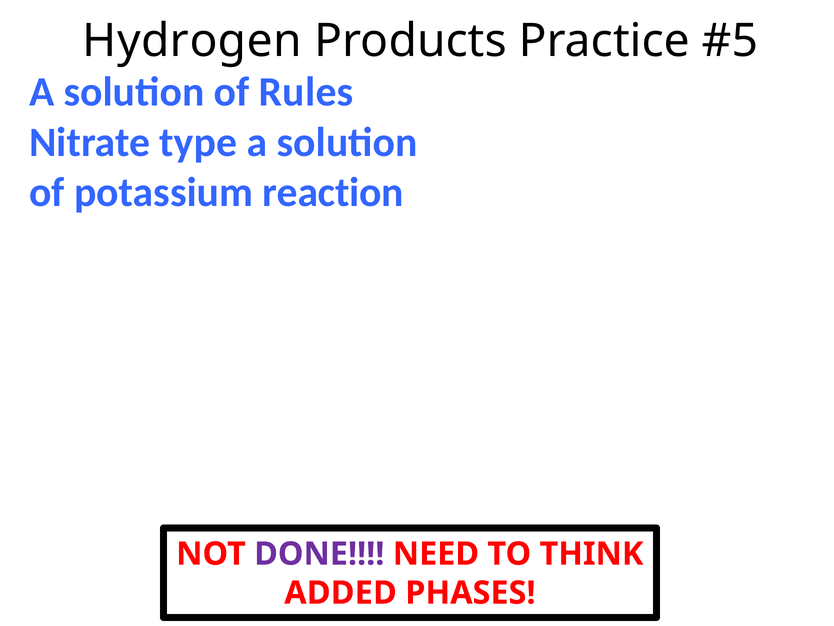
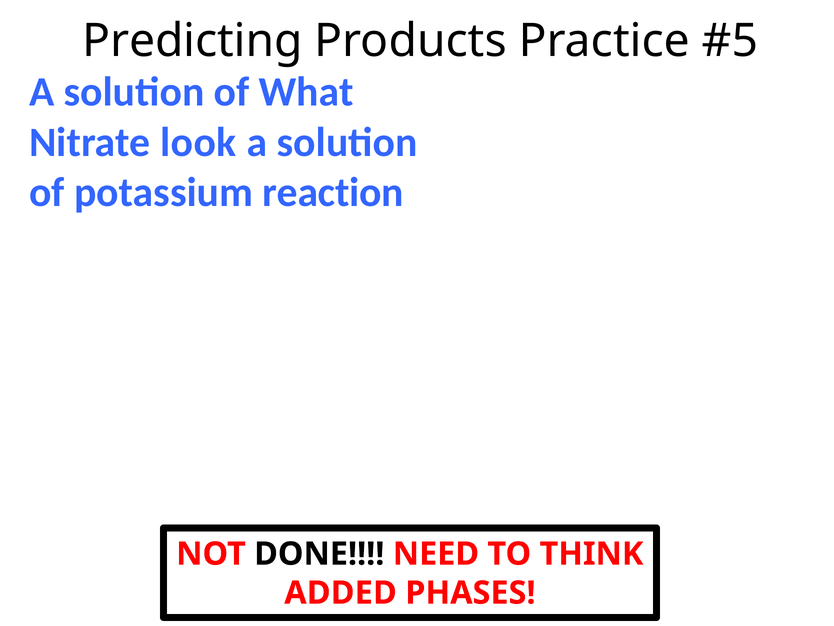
Hydrogen: Hydrogen -> Predicting (192, 41)
of Rules: Rules -> What (306, 92)
Nitrate type: type -> look (198, 142)
DONE colour: purple -> black (319, 554)
